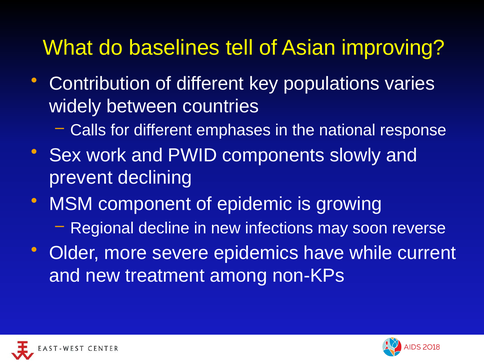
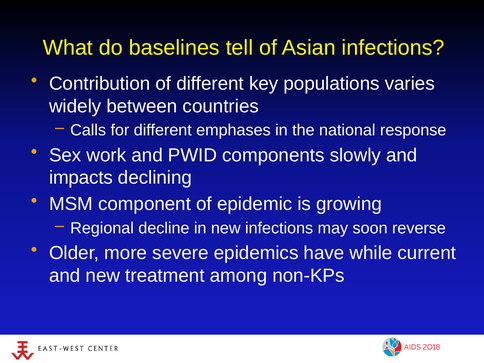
Asian improving: improving -> infections (393, 48)
prevent: prevent -> impacts (81, 178)
